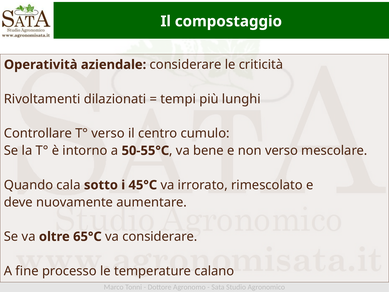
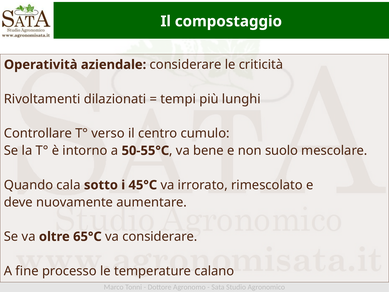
non verso: verso -> suolo (281, 151)
